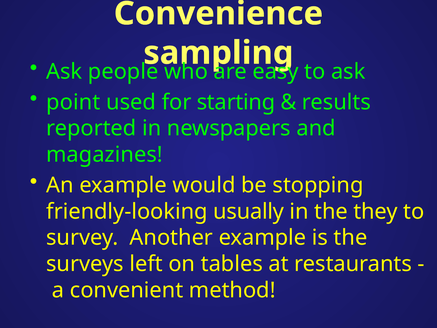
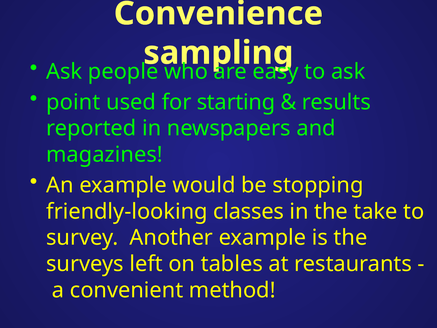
usually: usually -> classes (249, 211)
they: they -> take (376, 211)
